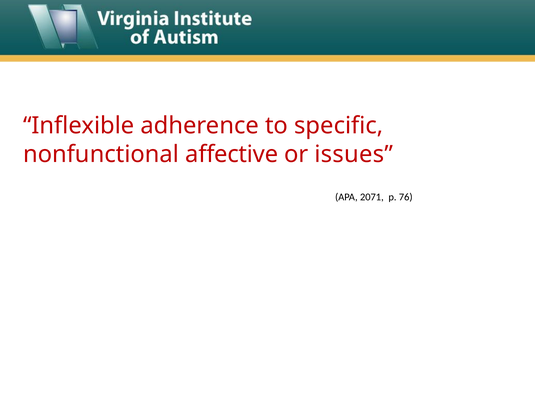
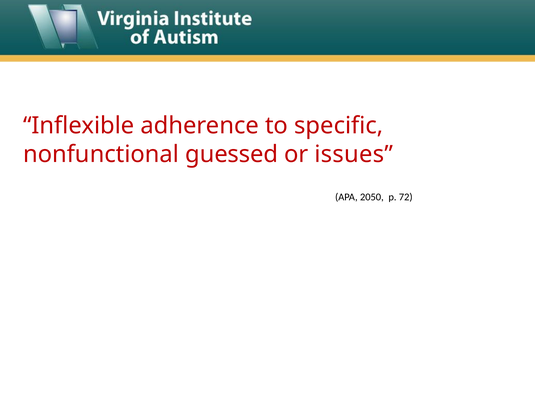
affective: affective -> guessed (232, 154)
2071: 2071 -> 2050 (372, 197)
76: 76 -> 72 (406, 197)
